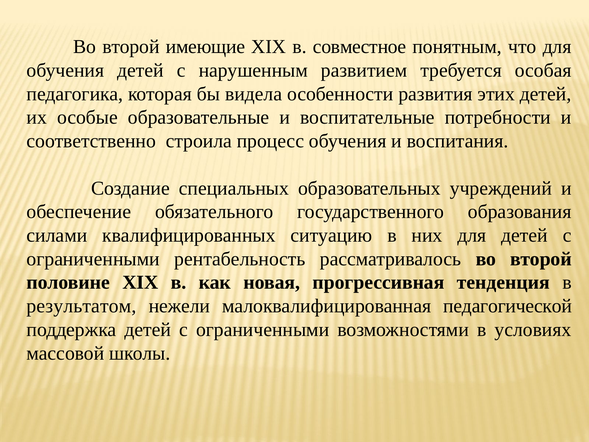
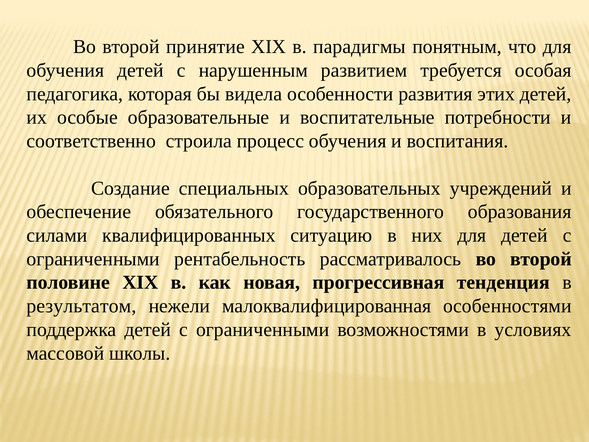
имеющие: имеющие -> принятие (205, 47)
совместное: совместное -> парадигмы (359, 47)
педагогической: педагогической -> особенностями (507, 306)
